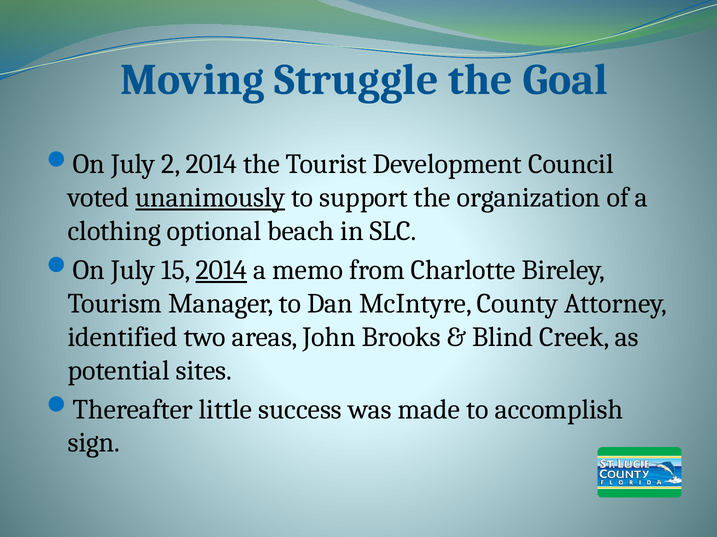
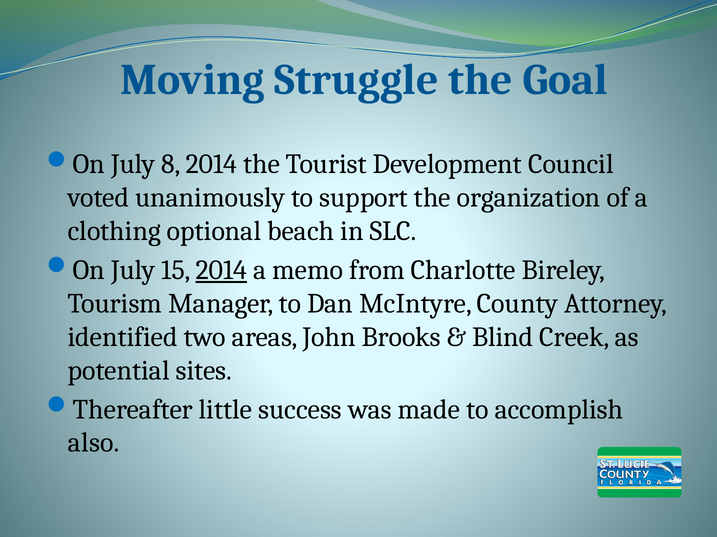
2: 2 -> 8 (171, 164)
unanimously underline: present -> none (210, 198)
sign: sign -> also (94, 443)
